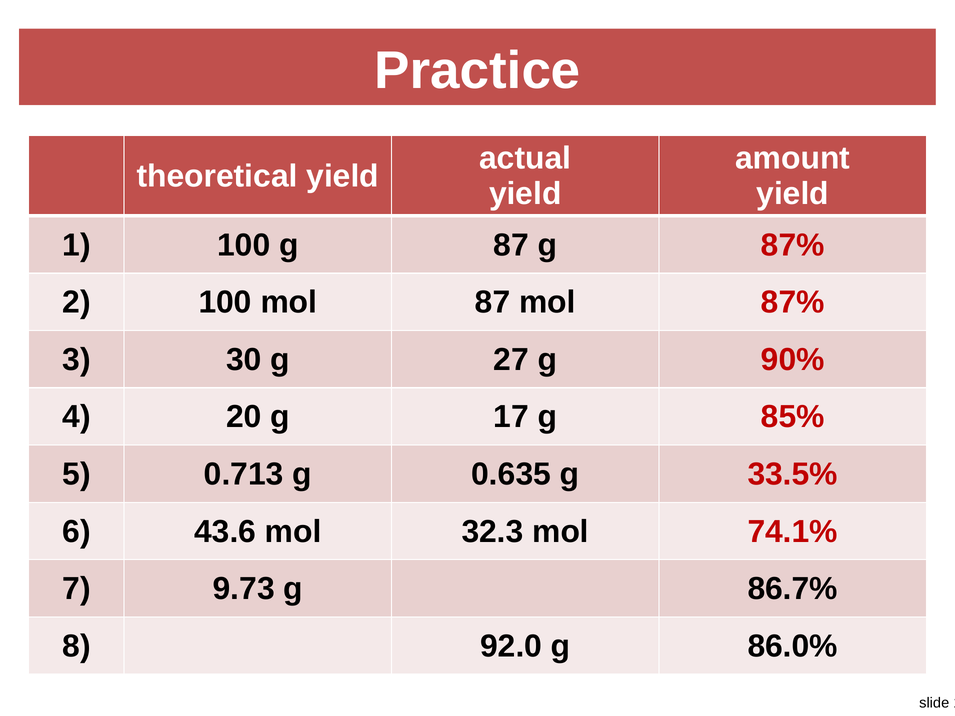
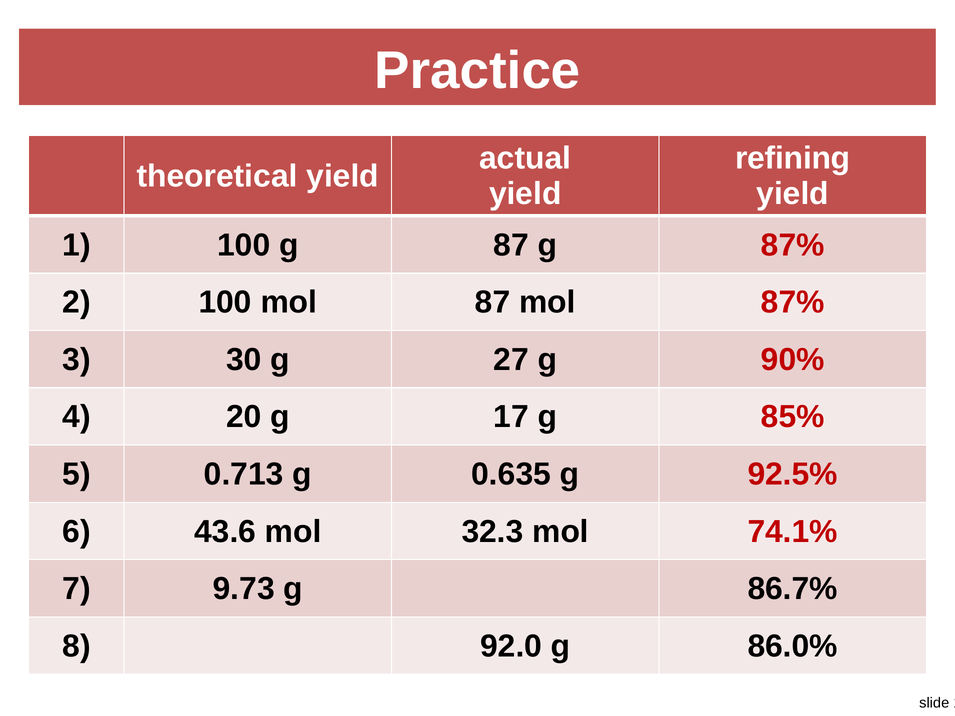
amount: amount -> refining (793, 159)
33.5%: 33.5% -> 92.5% (793, 474)
